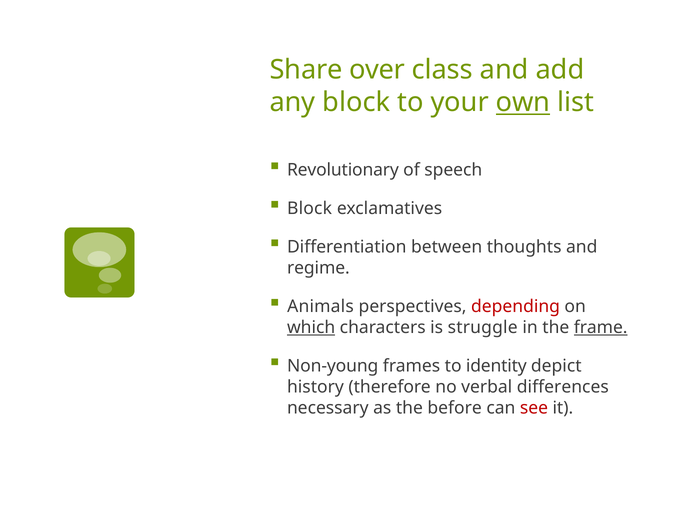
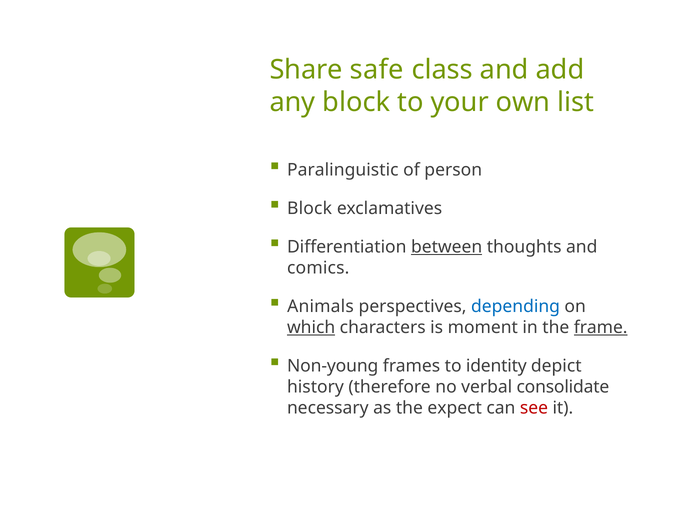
over: over -> safe (377, 70)
own underline: present -> none (523, 102)
Revolutionary: Revolutionary -> Paralinguistic (343, 170)
speech: speech -> person (453, 170)
between underline: none -> present (447, 247)
regime: regime -> comics (318, 268)
depending colour: red -> blue (516, 306)
struggle: struggle -> moment (483, 327)
differences: differences -> consolidate (563, 387)
before: before -> expect (455, 408)
